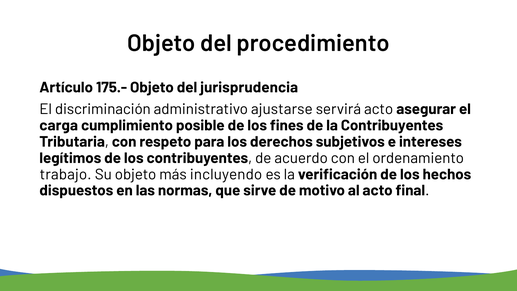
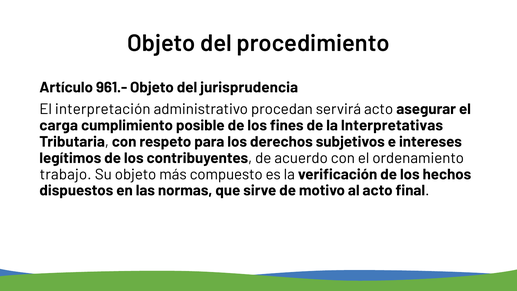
175.-: 175.- -> 961.- (112, 87)
discriminación: discriminación -> interpretación (103, 109)
ajustarse: ajustarse -> procedan (282, 109)
la Contribuyentes: Contribuyentes -> Interpretativas (392, 125)
incluyendo: incluyendo -> compuesto (226, 174)
